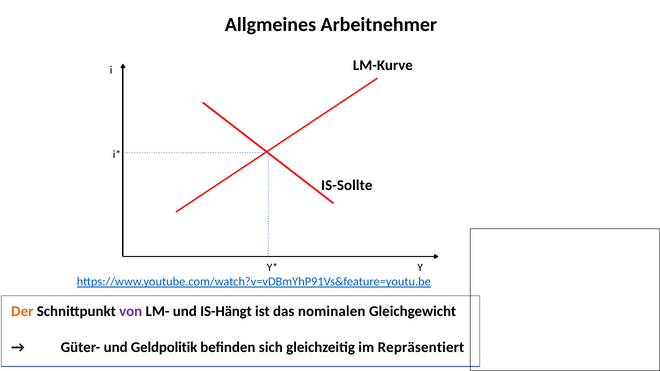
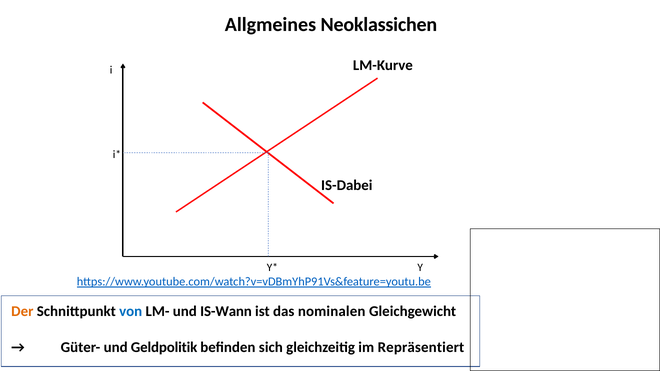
Arbeitnehmer: Arbeitnehmer -> Neoklassichen (379, 25)
IS-Sollte: IS-Sollte -> IS-Dabei (347, 185)
von colour: purple -> blue (131, 311)
IS-Hängt: IS-Hängt -> IS-Wann (226, 311)
